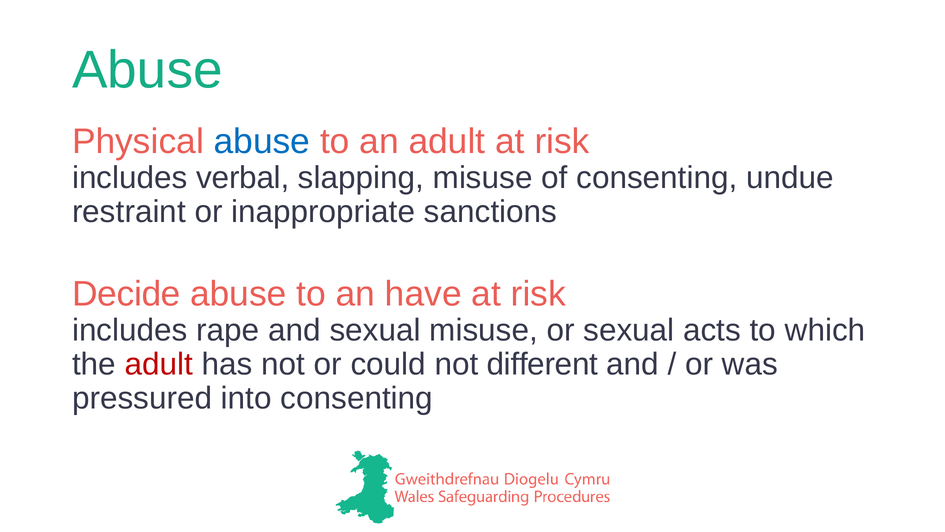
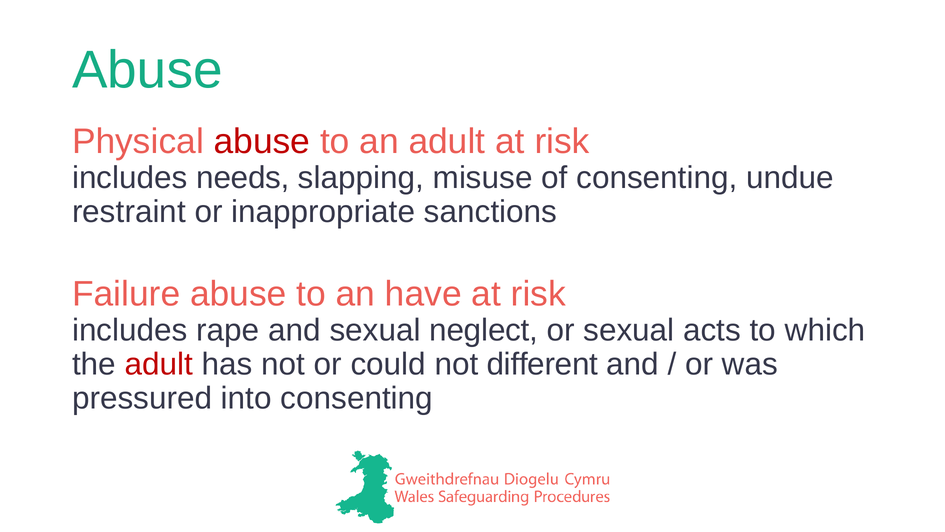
abuse colour: blue -> red (262, 142)
verbal: verbal -> needs (243, 178)
Decide: Decide -> Failure (126, 294)
sexual misuse: misuse -> neglect (484, 330)
